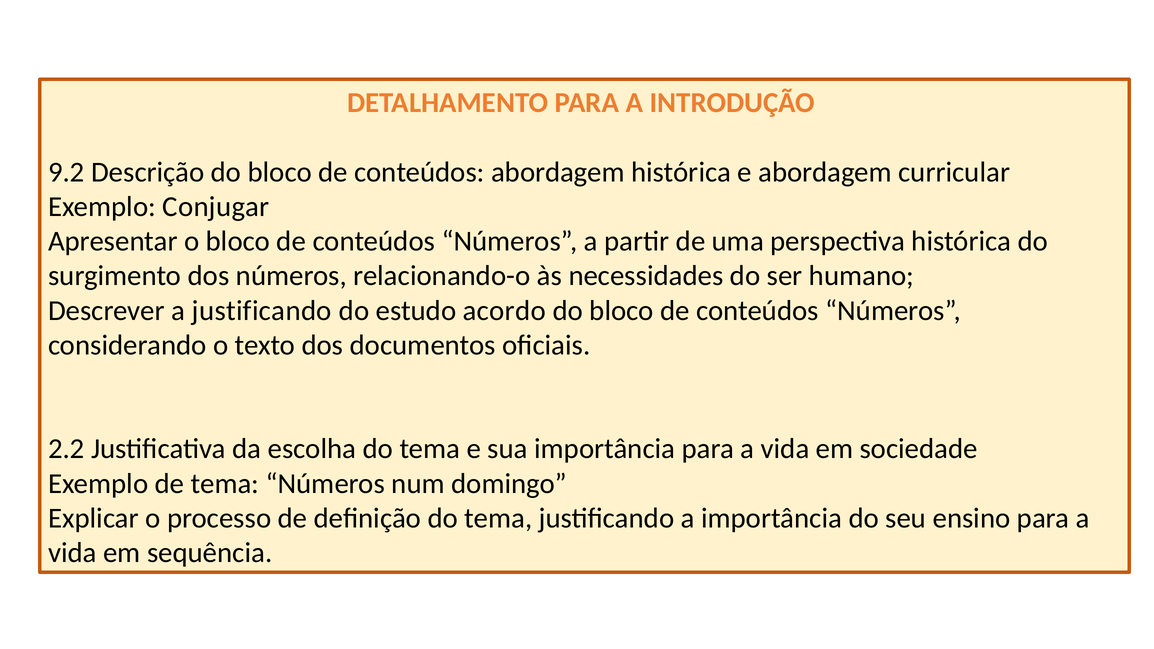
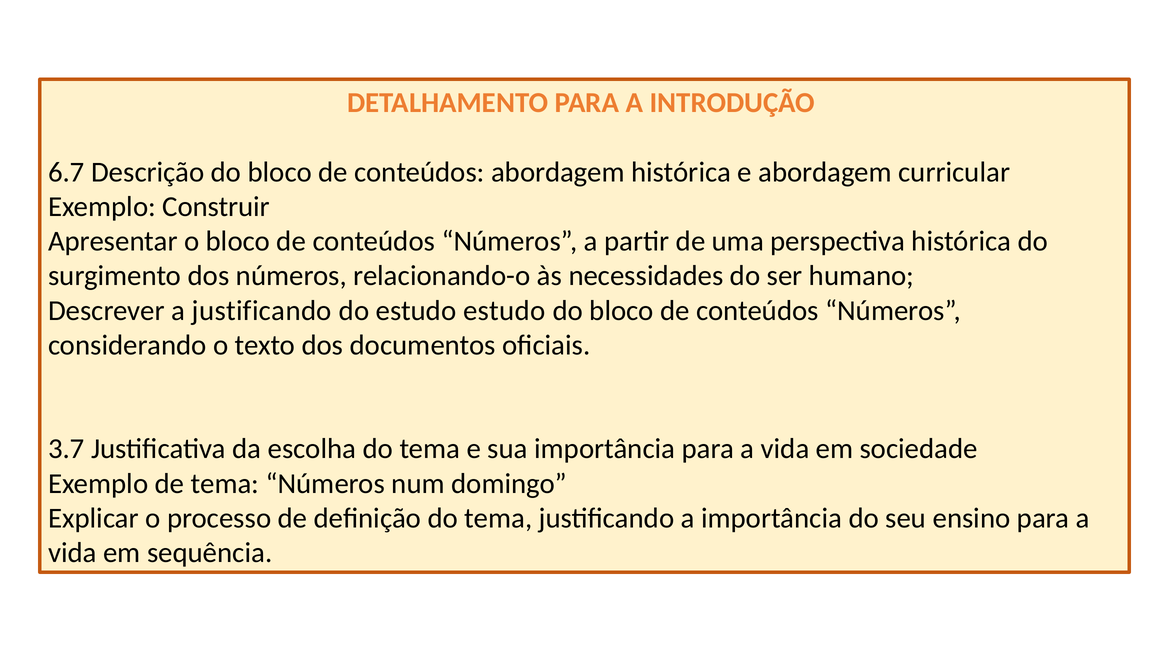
9.2: 9.2 -> 6.7 (66, 172)
Conjugar: Conjugar -> Construir (216, 207)
estudo acordo: acordo -> estudo (504, 311)
2.2: 2.2 -> 3.7 (66, 449)
